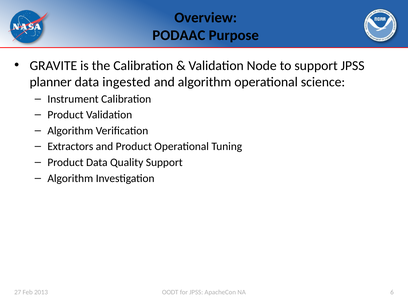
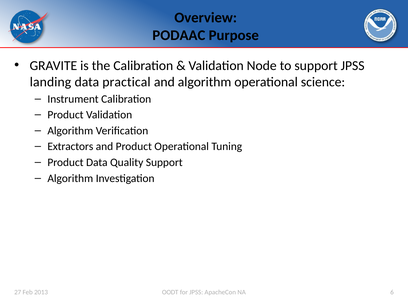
planner: planner -> landing (51, 82)
ingested: ingested -> practical (126, 82)
